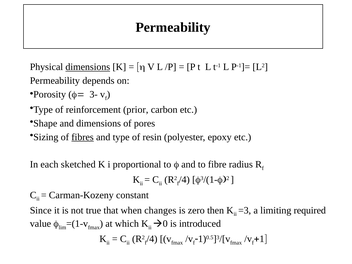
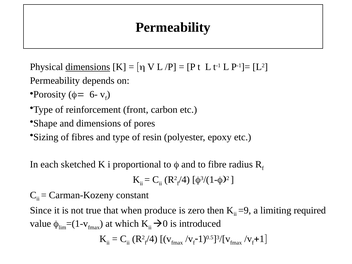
3-: 3- -> 6- (94, 94)
prior: prior -> front (136, 110)
fibres underline: present -> none (83, 137)
changes: changes -> produce (160, 210)
=3: =3 -> =9 (245, 210)
